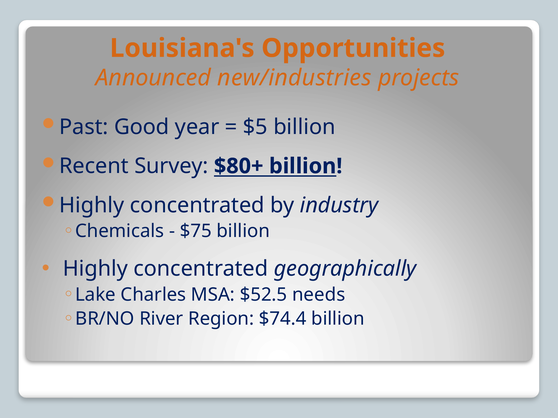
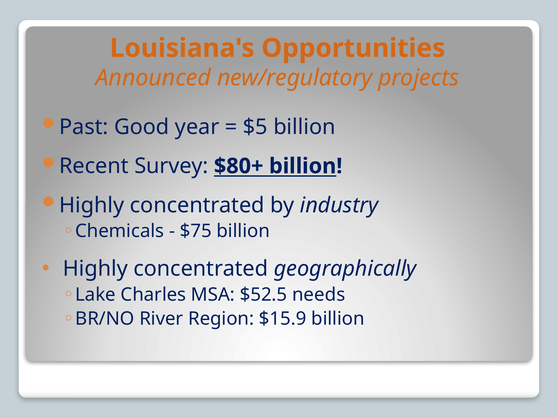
new/industries: new/industries -> new/regulatory (295, 78)
$74.4: $74.4 -> $15.9 (283, 319)
